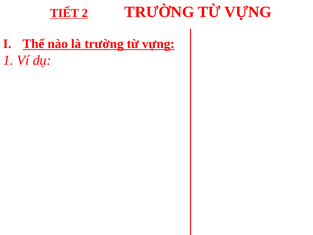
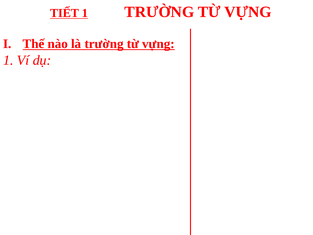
TIẾT 2: 2 -> 1 (85, 13)
